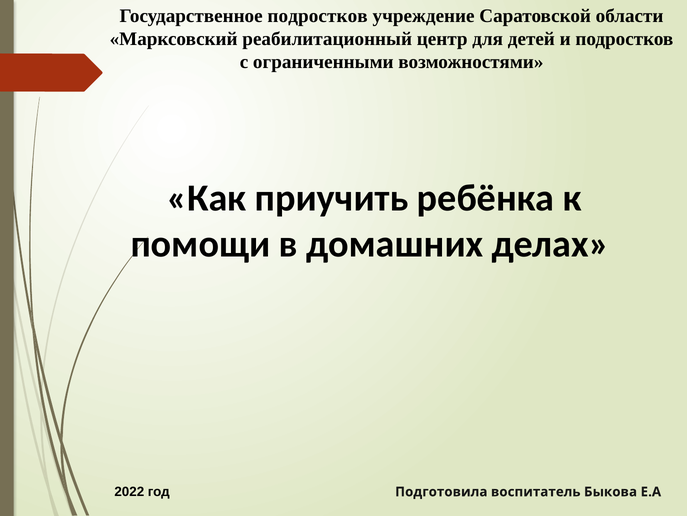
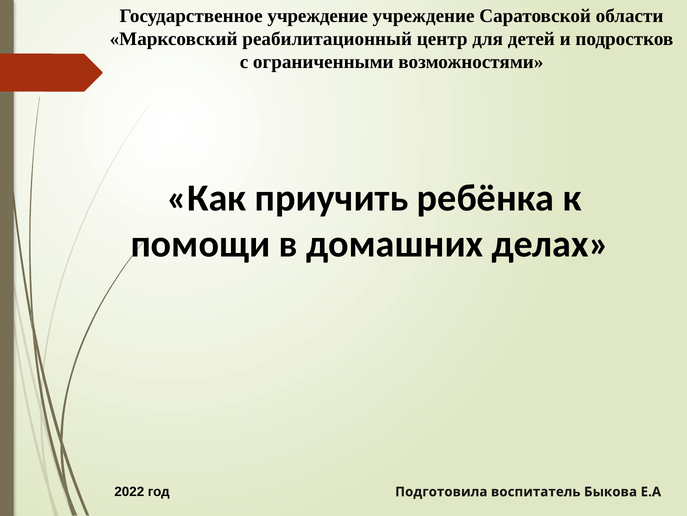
Государственное подростков: подростков -> учреждение (318, 16)
